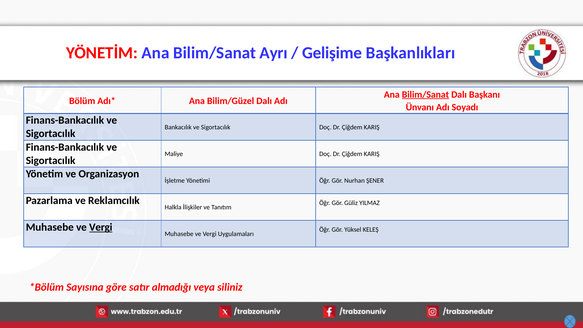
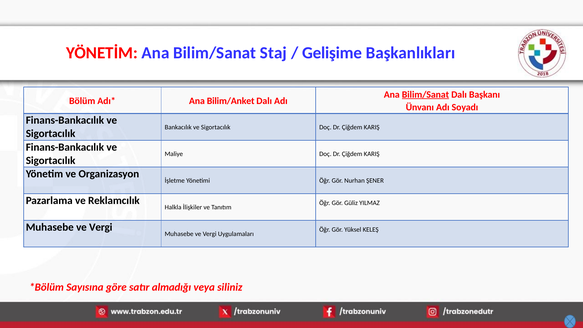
Ayrı: Ayrı -> Staj (273, 53)
Bilim/Güzel: Bilim/Güzel -> Bilim/Anket (231, 101)
Vergi underline: present -> none (101, 227)
